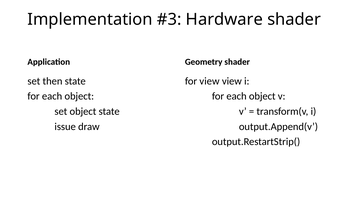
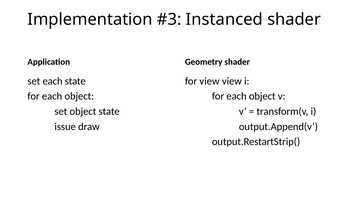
Hardware: Hardware -> Instanced (224, 19)
set then: then -> each (53, 81)
